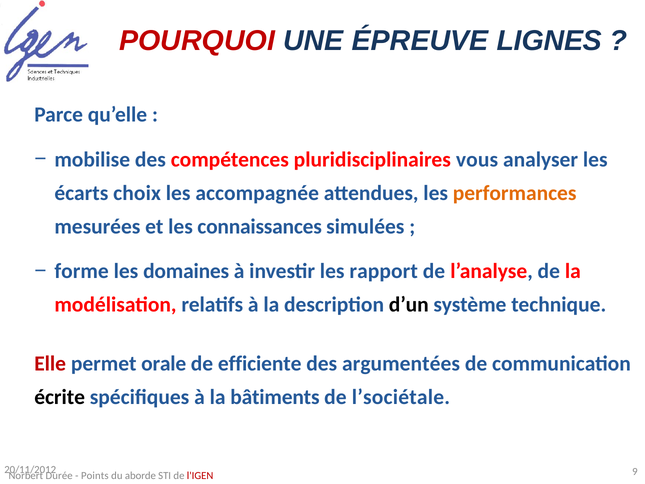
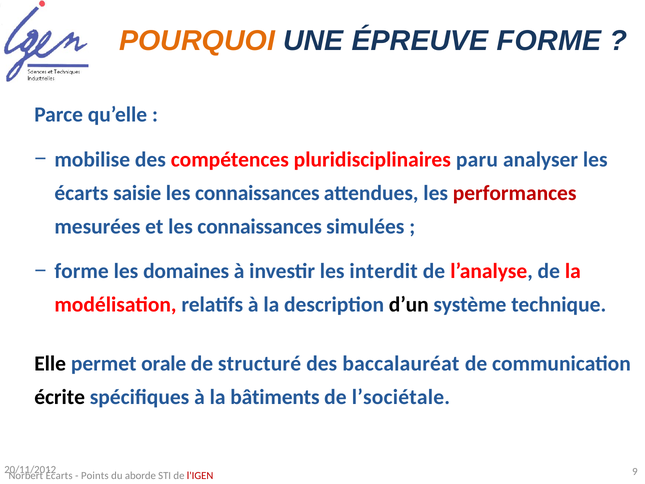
POURQUOI colour: red -> orange (197, 41)
ÉPREUVE LIGNES: LIGNES -> FORME (549, 41)
vous: vous -> paru (477, 159)
choix: choix -> saisie (137, 193)
accompagnée: accompagnée -> connaissances (257, 193)
performances colour: orange -> red (515, 193)
rapport: rapport -> interdit (384, 271)
Elle colour: red -> black (50, 363)
efficiente: efficiente -> structuré (260, 363)
argumentées: argumentées -> baccalauréat (401, 363)
Durée: Durée -> Écarts (59, 475)
